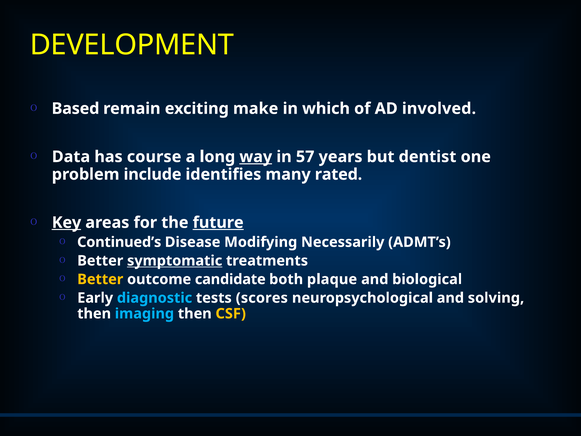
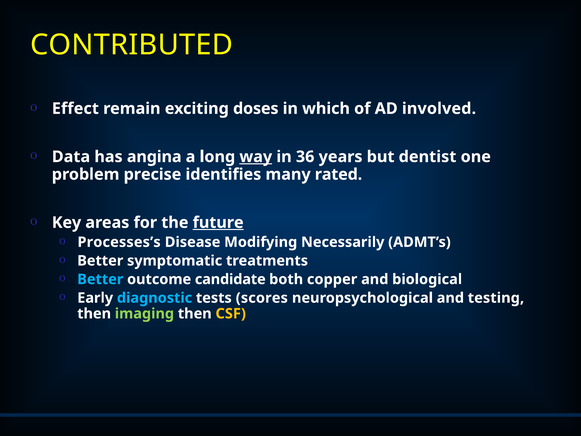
DEVELOPMENT: DEVELOPMENT -> CONTRIBUTED (132, 45)
Based: Based -> Effect (75, 109)
make: make -> doses (256, 109)
course: course -> angina (154, 157)
57: 57 -> 36 (305, 157)
include: include -> precise (152, 174)
Key underline: present -> none (66, 222)
Continued’s: Continued’s -> Processes’s (119, 242)
symptomatic underline: present -> none (175, 261)
Better colour: yellow -> light blue (100, 279)
plaque: plaque -> copper (332, 279)
solving: solving -> testing (496, 298)
imaging colour: light blue -> light green (144, 313)
